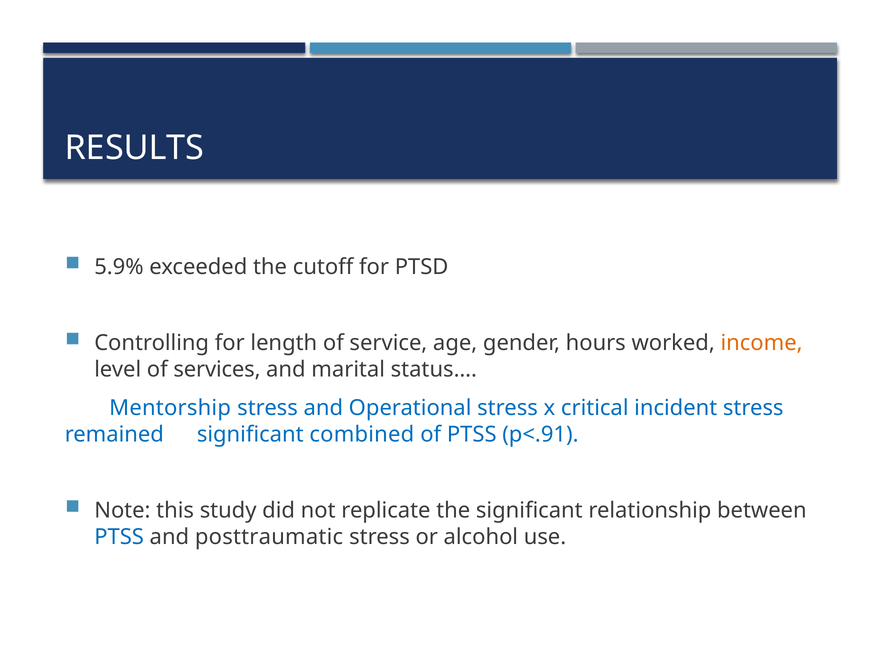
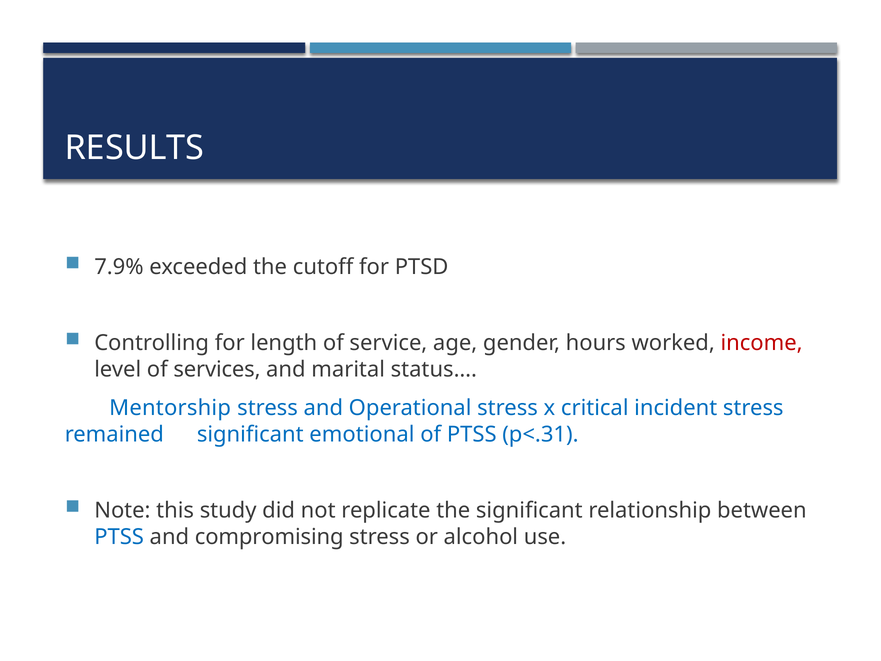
5.9%: 5.9% -> 7.9% (119, 267)
income colour: orange -> red (762, 343)
combined: combined -> emotional (362, 434)
p<.91: p<.91 -> p<.31 (540, 434)
posttraumatic: posttraumatic -> compromising (269, 537)
